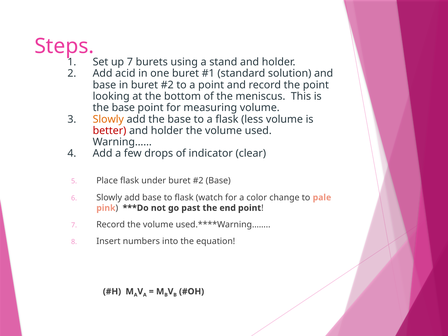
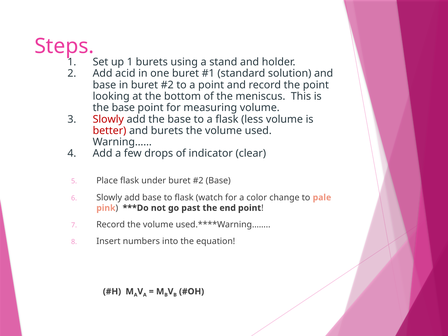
up 7: 7 -> 1 (130, 62)
Slowly colour: orange -> red (108, 119)
holder: holder -> burets (167, 131)
